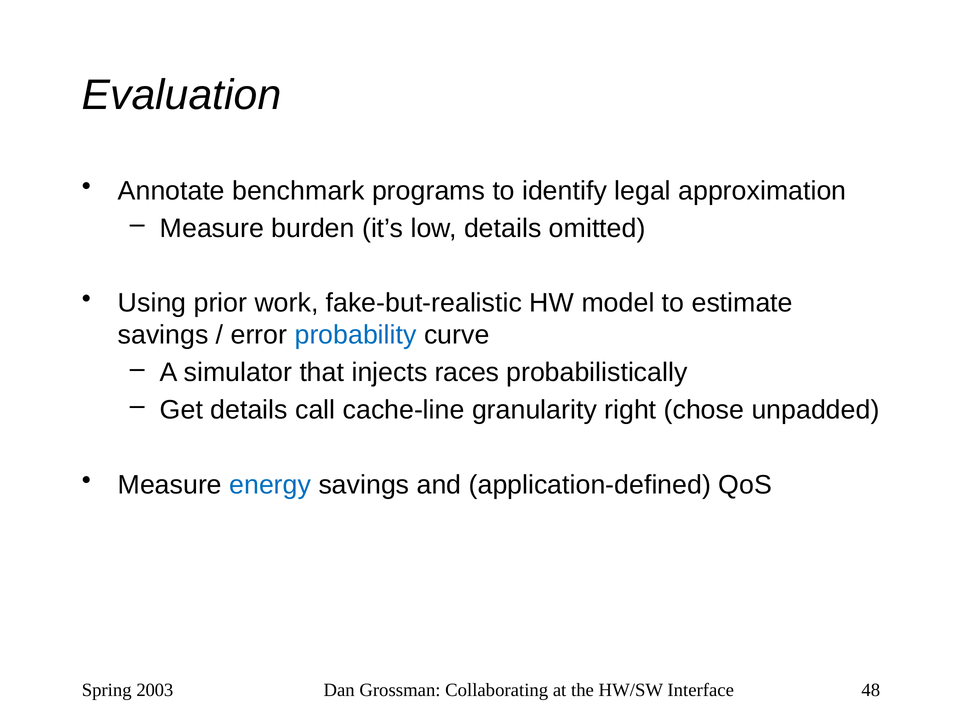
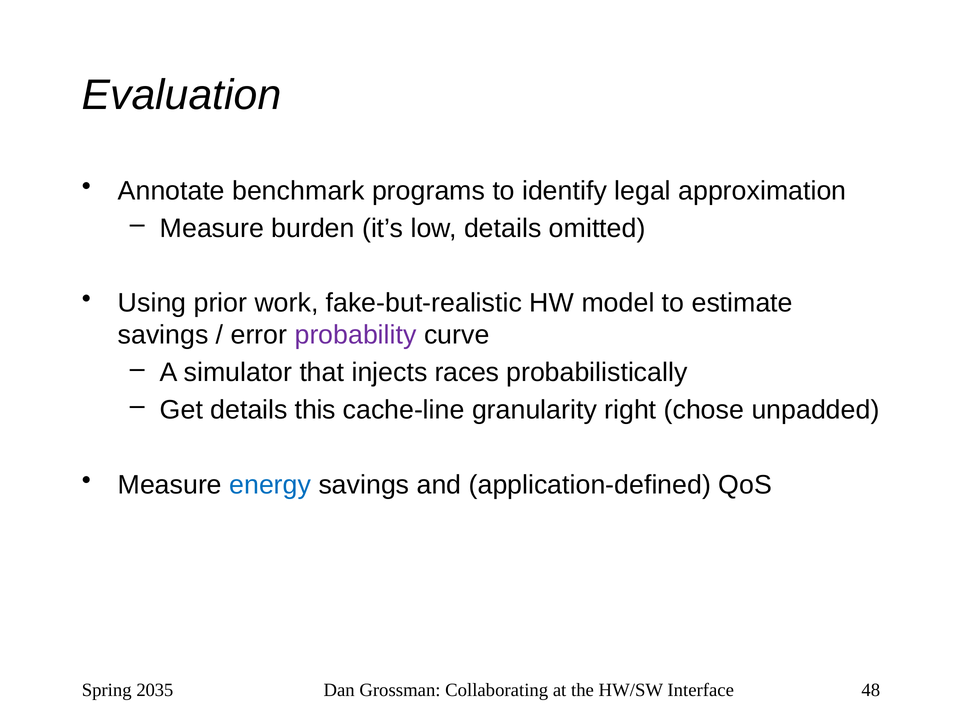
probability colour: blue -> purple (356, 335)
call: call -> this (315, 410)
2003: 2003 -> 2035 (155, 691)
